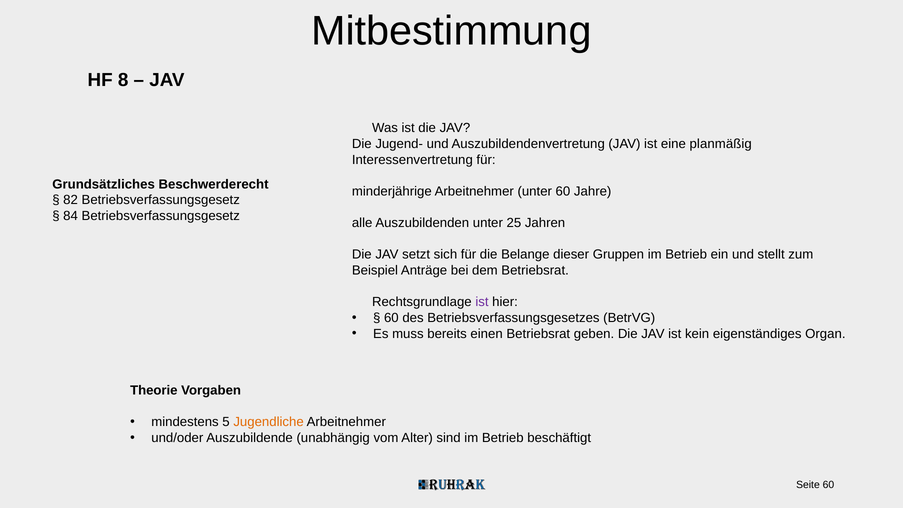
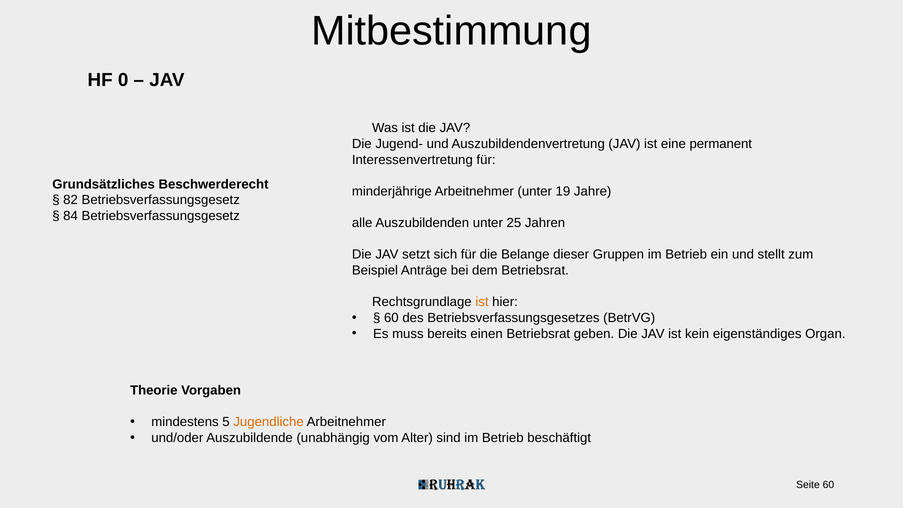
8: 8 -> 0 (123, 80)
planmäßig: planmäßig -> permanent (721, 144)
unter 60: 60 -> 19 (563, 191)
ist colour: purple -> orange (482, 302)
